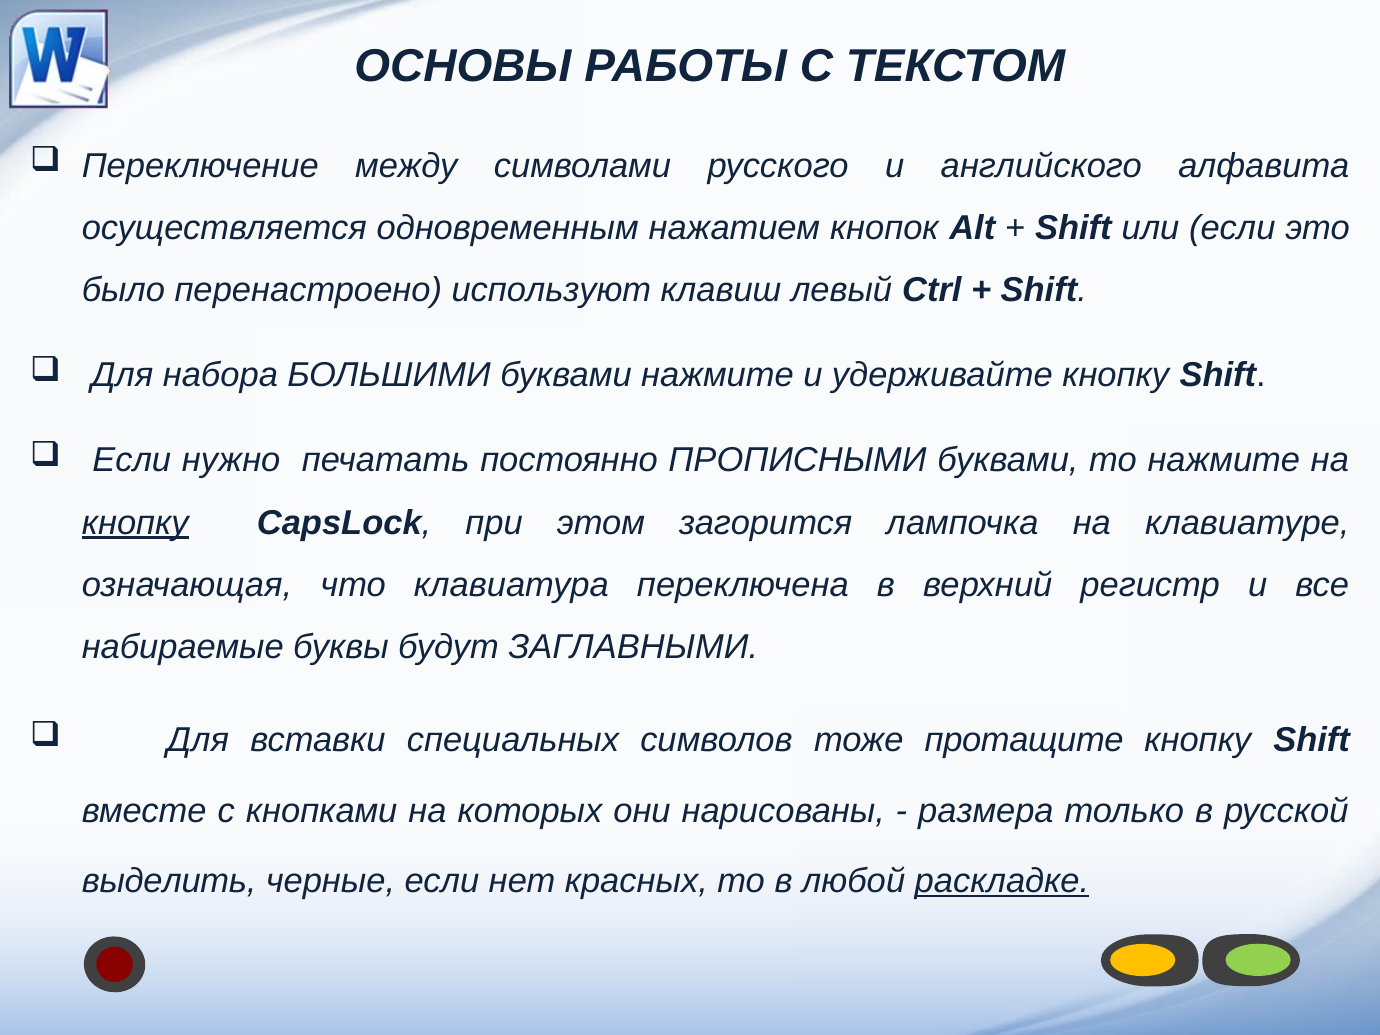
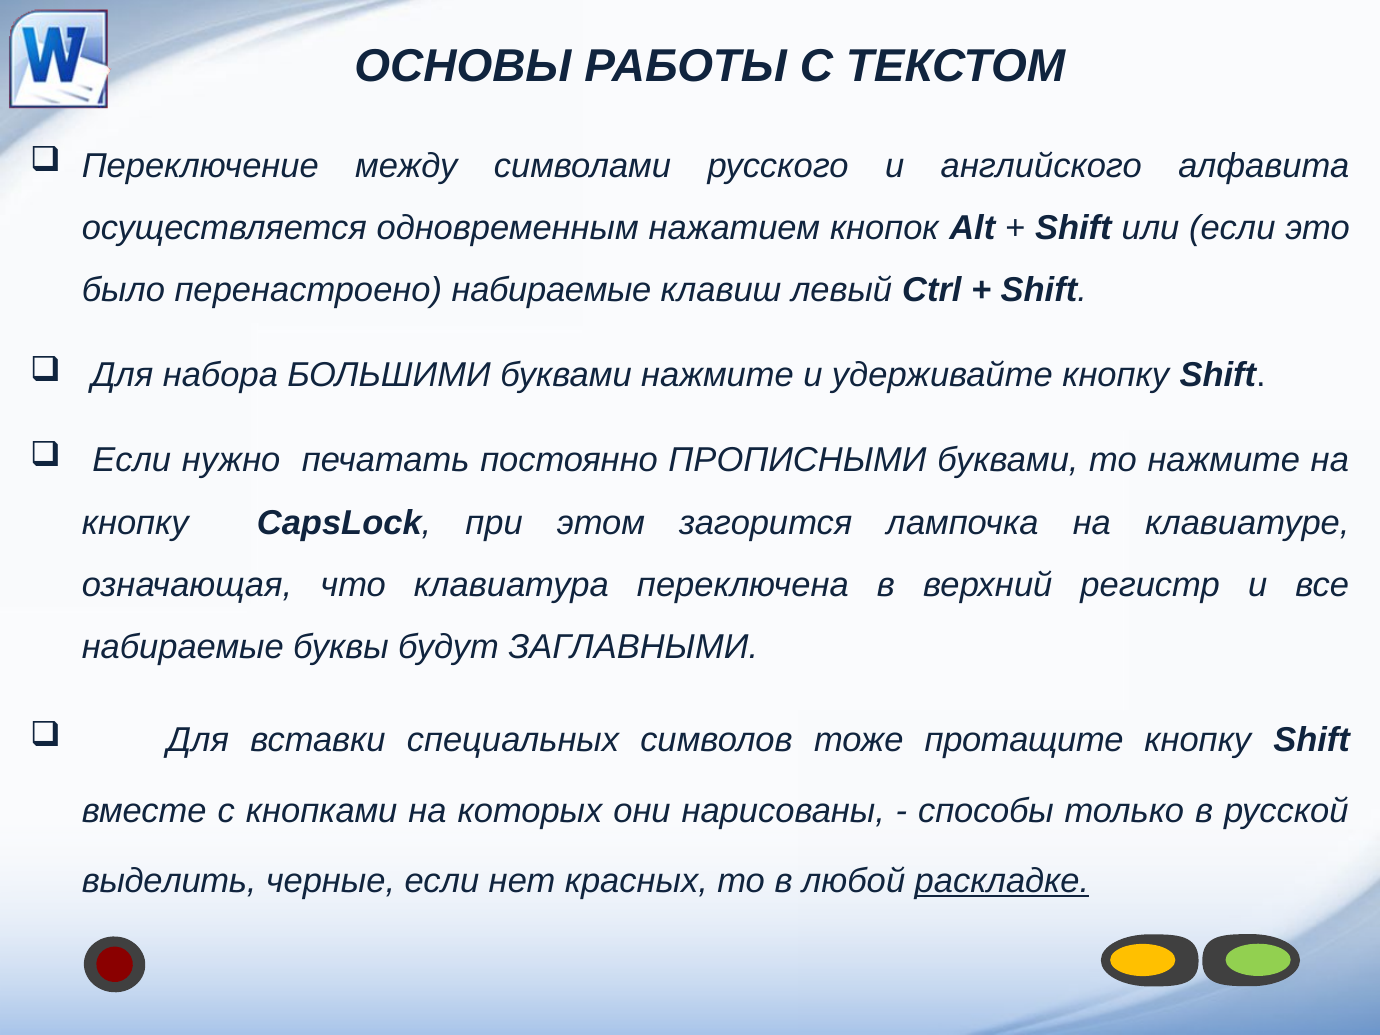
перенастроено используют: используют -> набираемые (551, 290)
кнопку underline: present -> none (135, 523)
размера: размера -> способы (986, 811)
